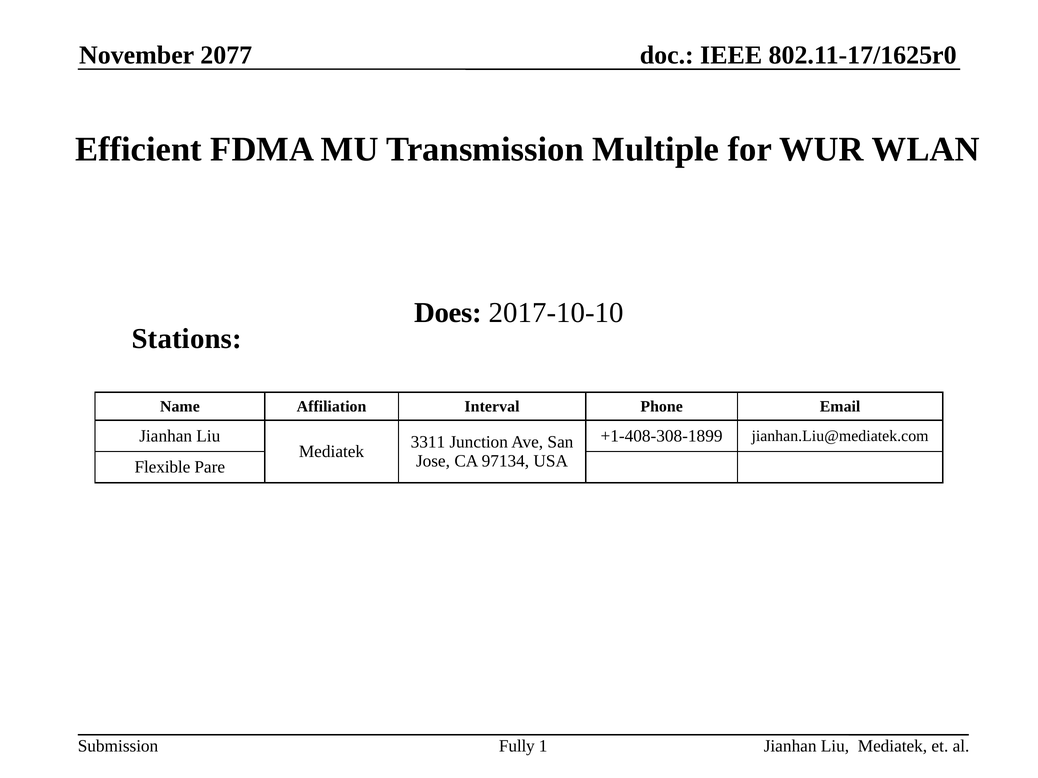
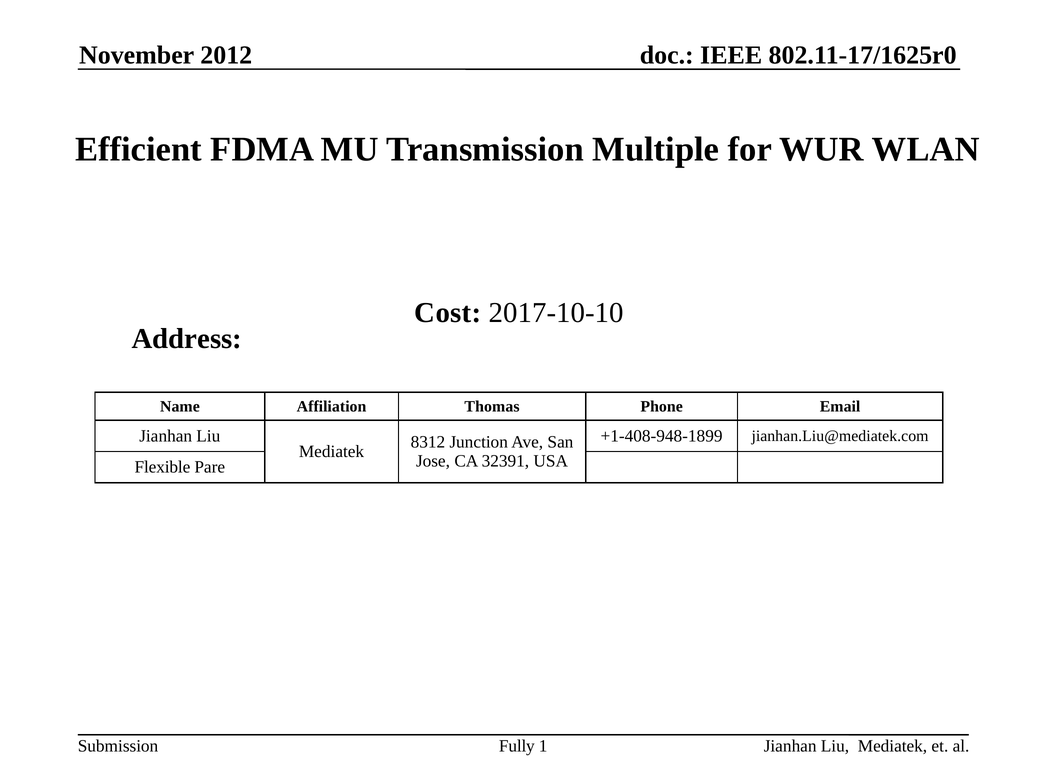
2077: 2077 -> 2012 (226, 55)
Does: Does -> Cost (448, 313)
Stations: Stations -> Address (187, 339)
Interval: Interval -> Thomas (492, 407)
+1-408-308-1899: +1-408-308-1899 -> +1-408-948-1899 (662, 436)
3311: 3311 -> 8312 (428, 442)
97134: 97134 -> 32391 (505, 461)
